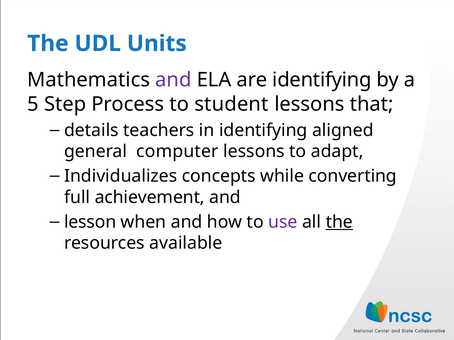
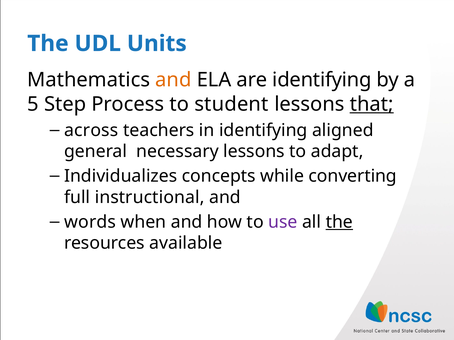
and colour: purple -> orange (173, 80)
that underline: none -> present (372, 104)
details: details -> across (91, 130)
computer: computer -> necessary (177, 152)
achievement: achievement -> instructional (150, 198)
lesson: lesson -> words (90, 222)
